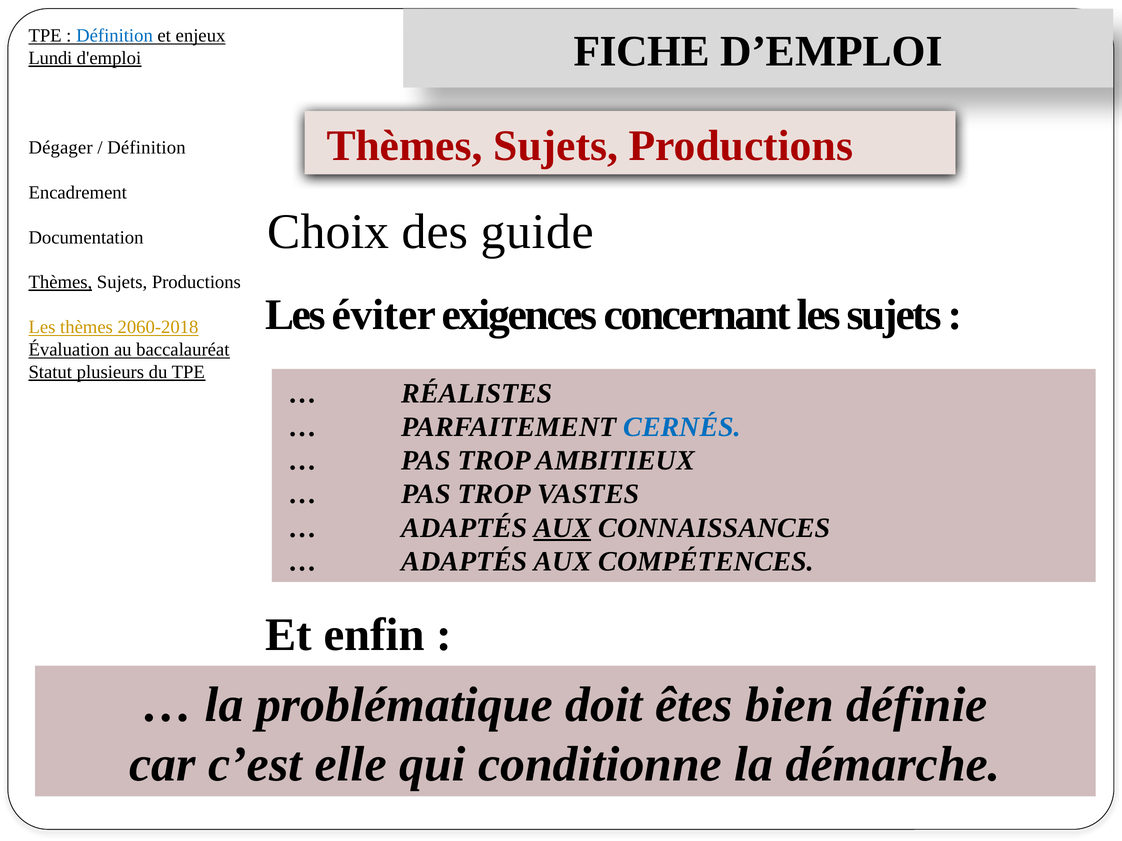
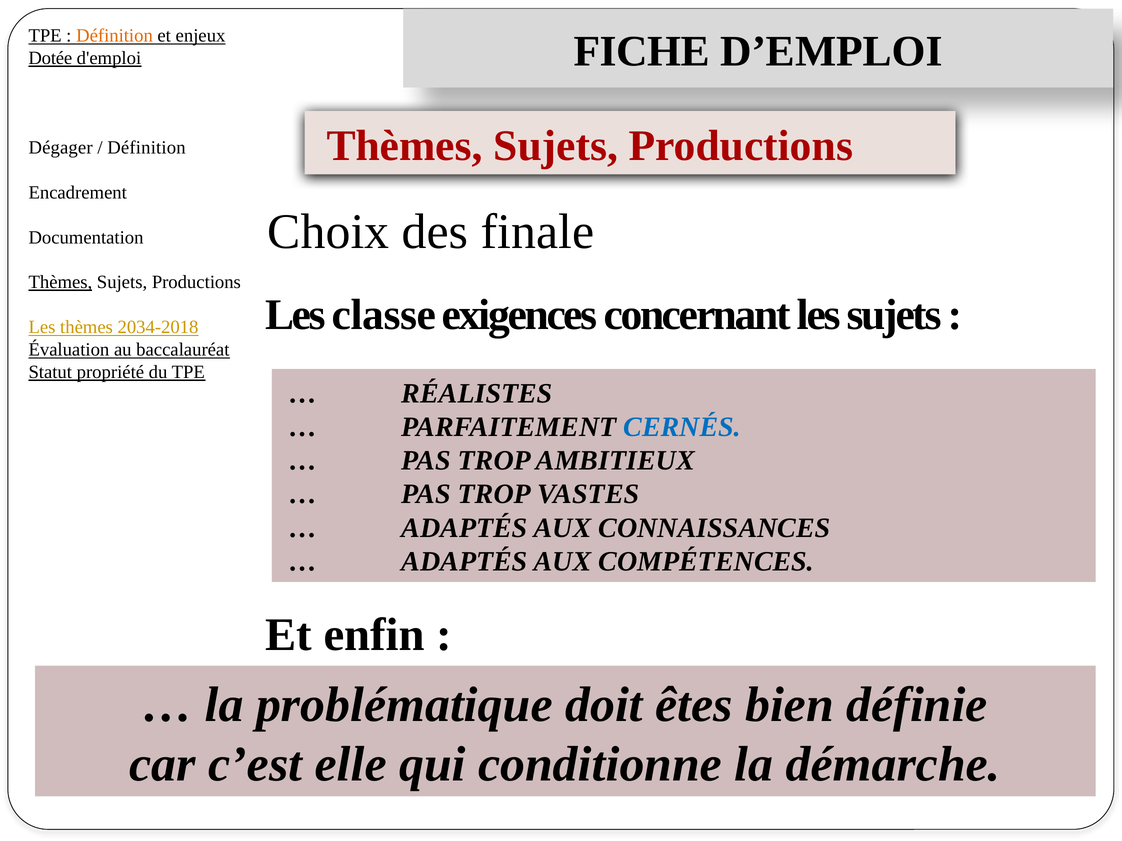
Définition colour: blue -> orange (115, 36)
Lundi: Lundi -> Dotée (50, 58)
guide: guide -> finale (538, 232)
éviter: éviter -> classe (384, 315)
2060-2018: 2060-2018 -> 2034-2018 (158, 327)
plusieurs: plusieurs -> propriété (110, 372)
AUX underline: present -> none (562, 528)
